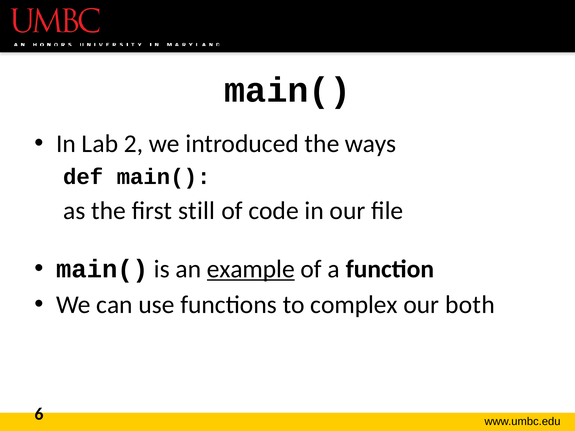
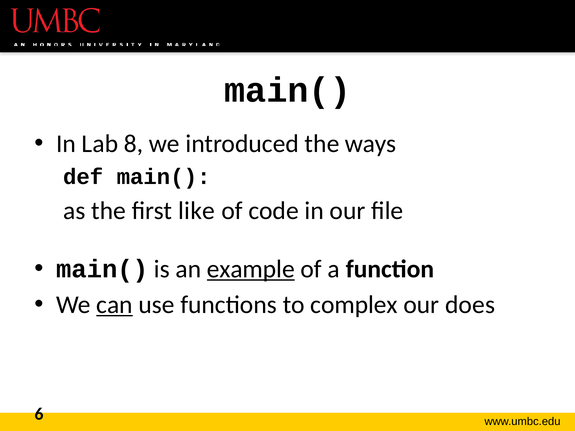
2: 2 -> 8 (133, 144)
still: still -> like (197, 211)
can underline: none -> present (114, 305)
both: both -> does (470, 305)
